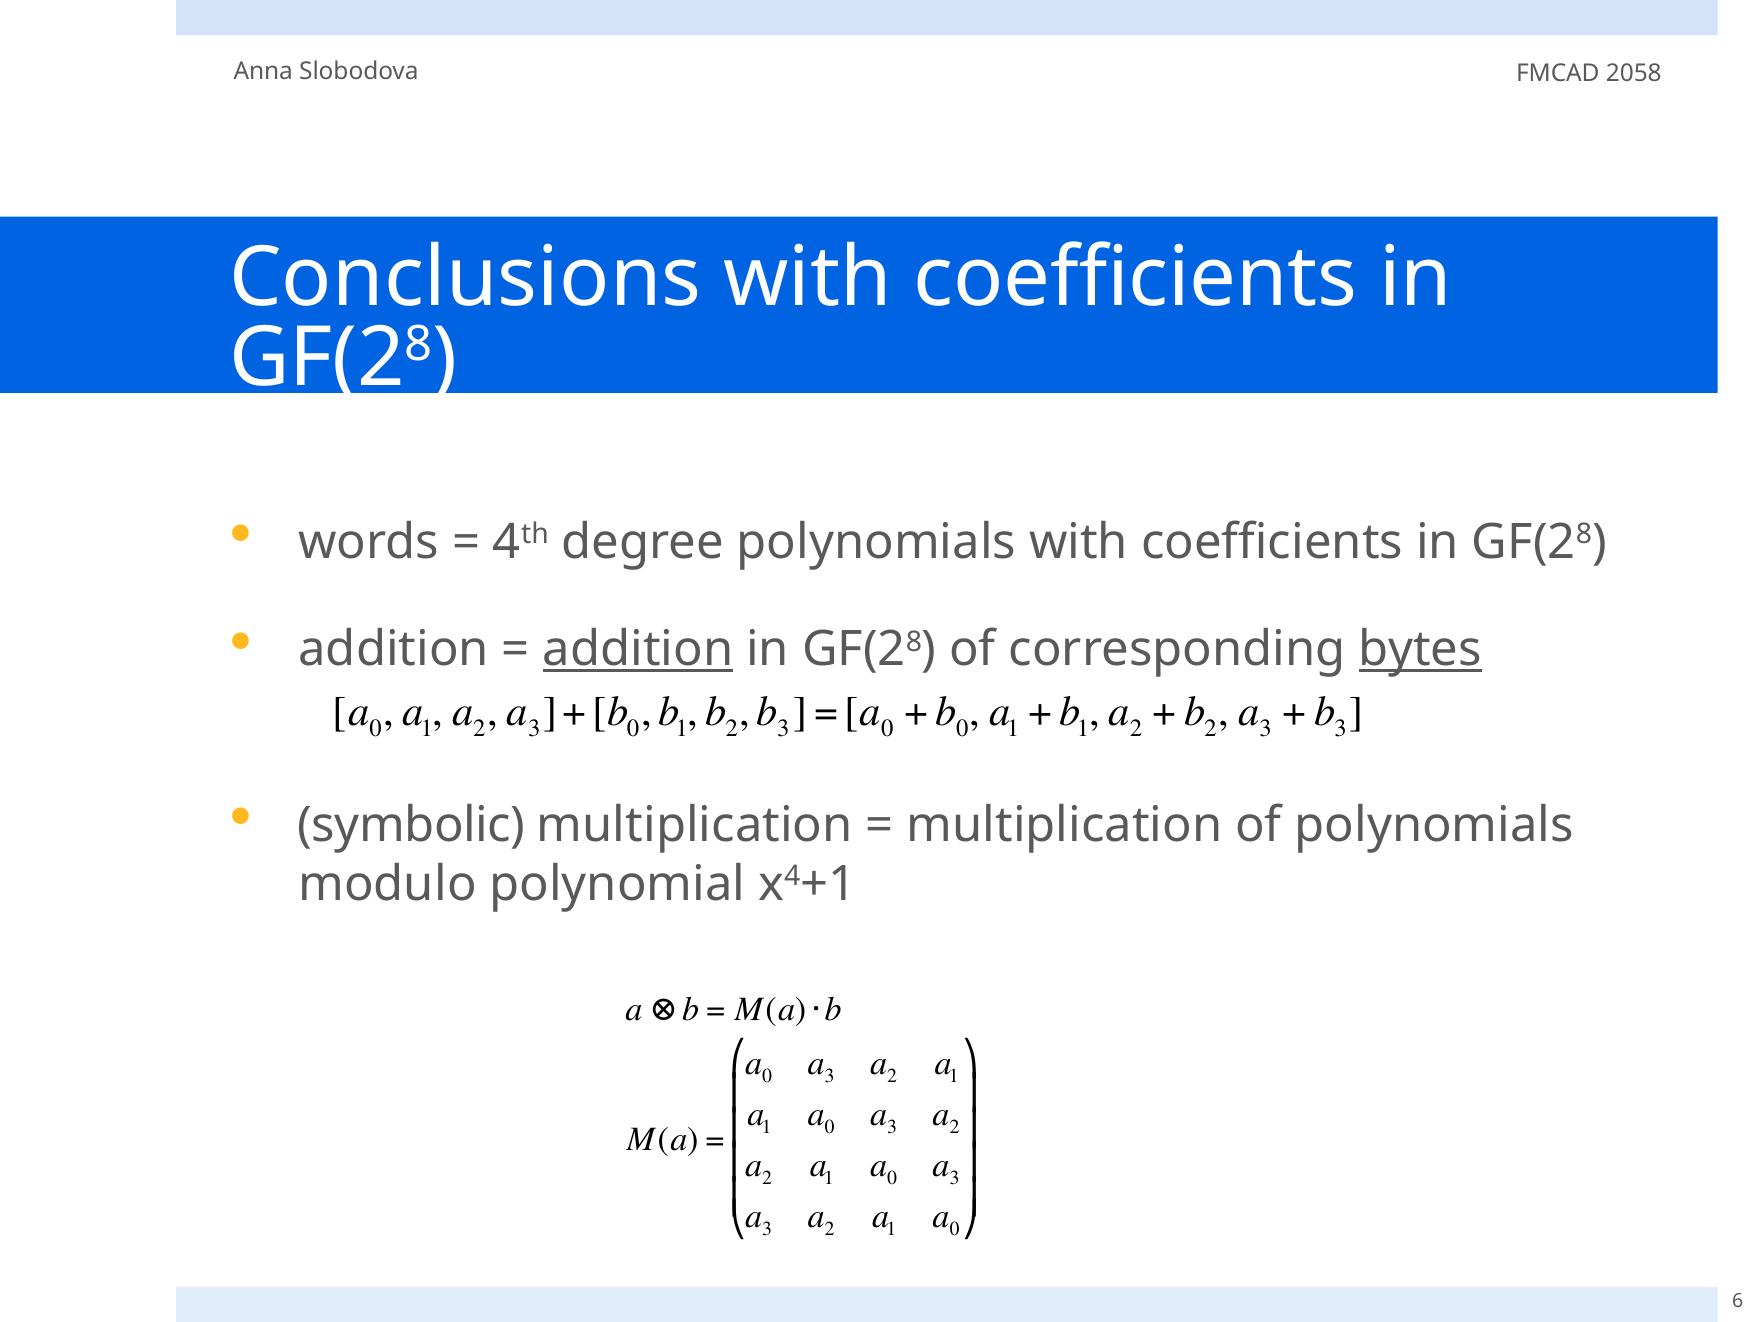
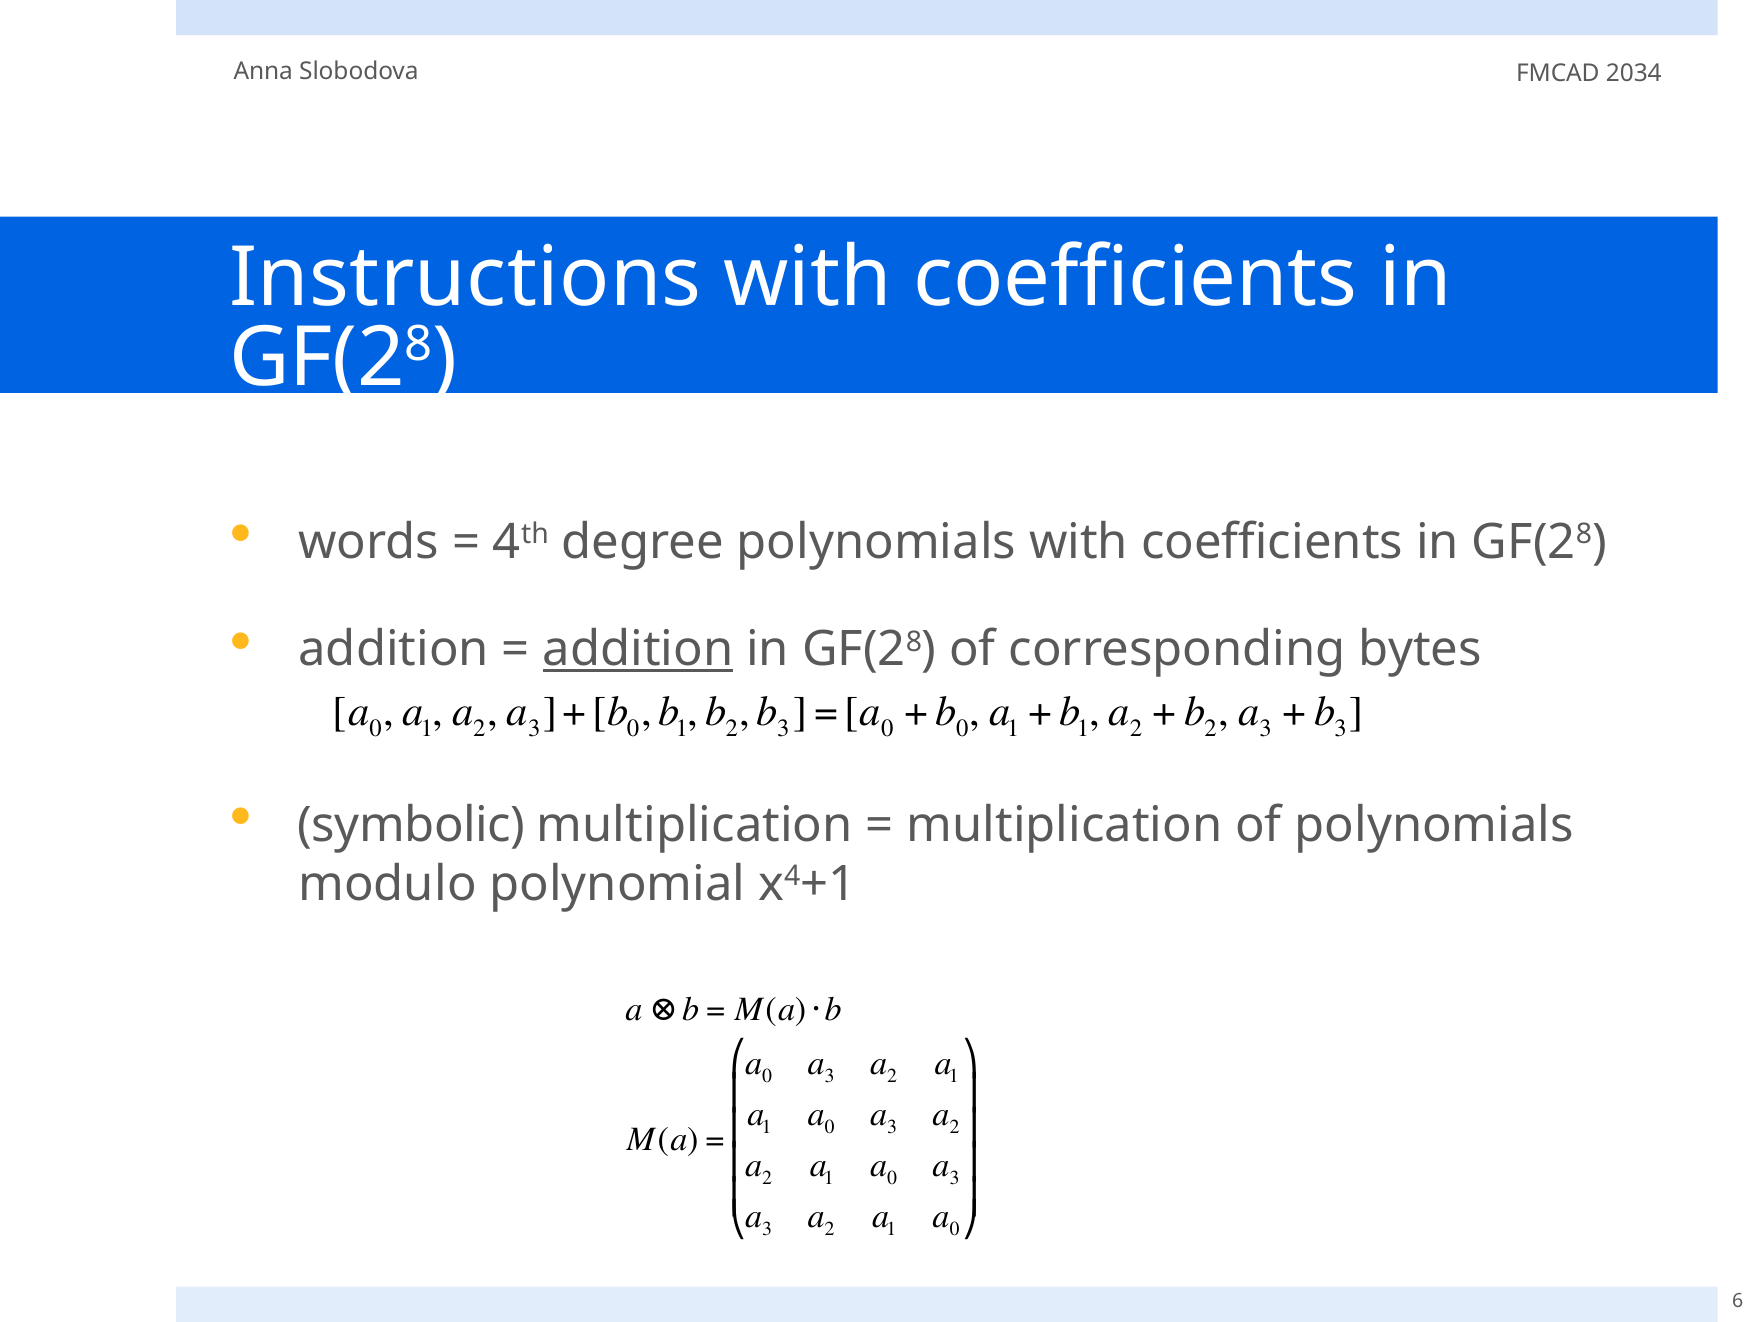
2058: 2058 -> 2034 (1634, 73)
Conclusions: Conclusions -> Instructions (465, 278)
bytes underline: present -> none (1420, 650)
